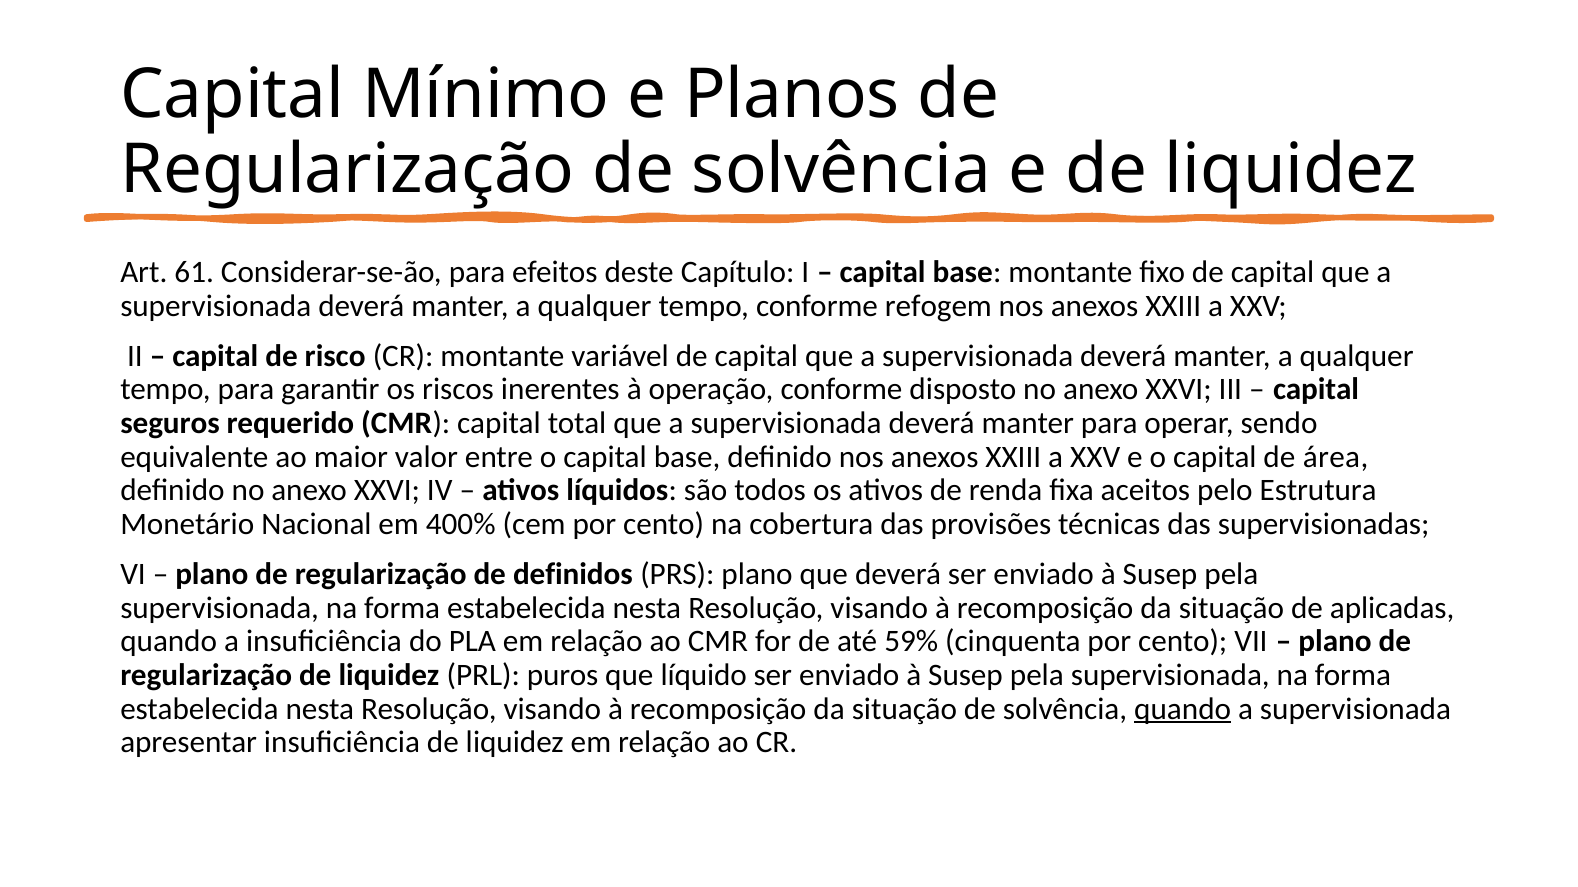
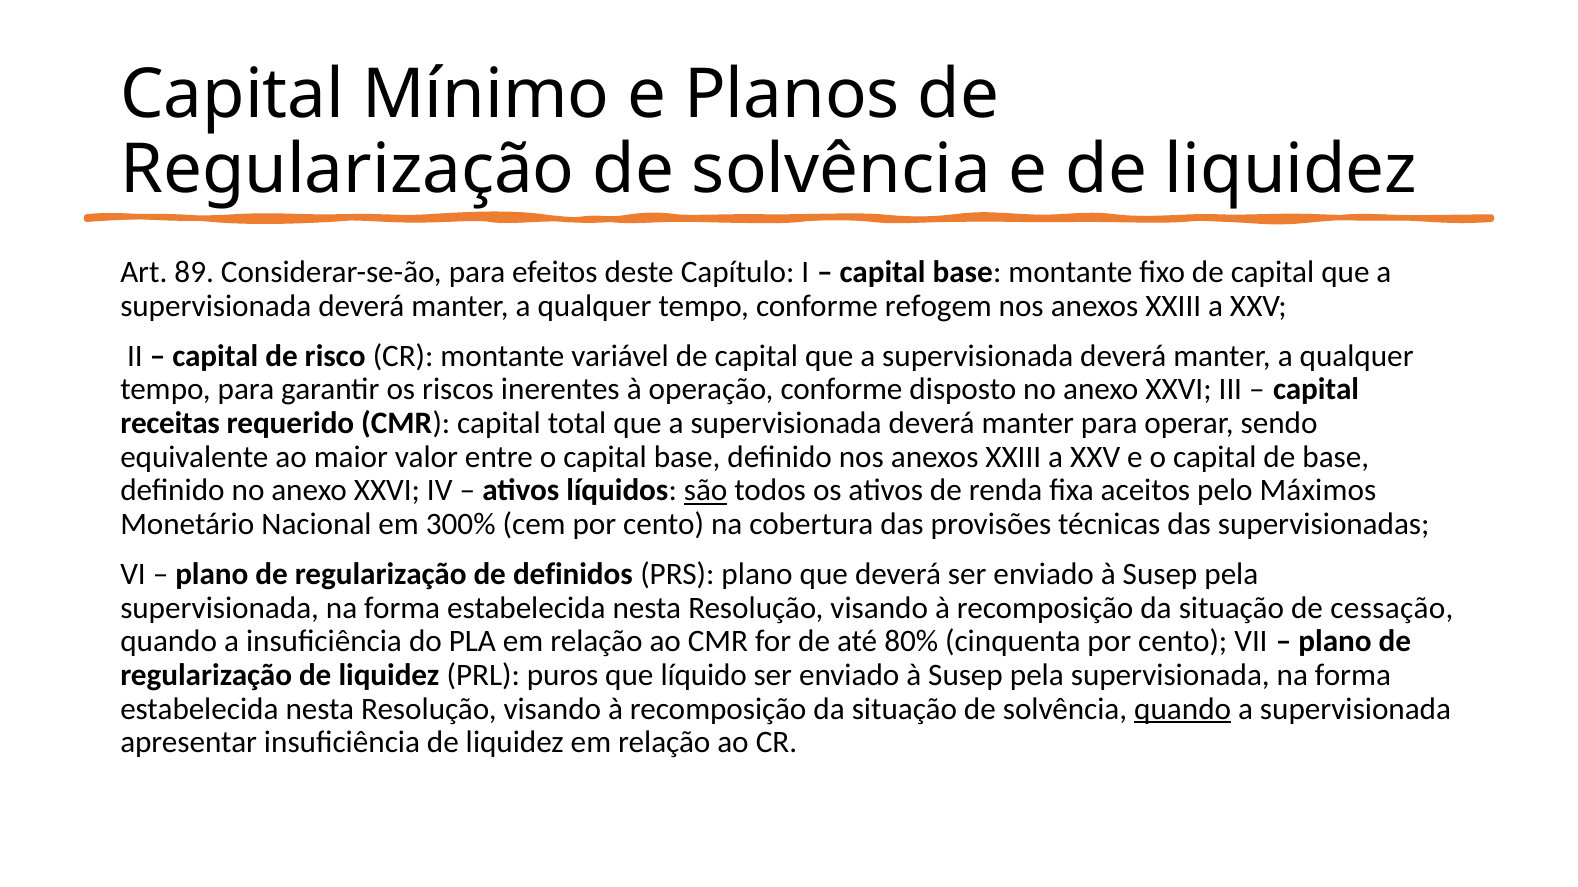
61: 61 -> 89 (194, 272)
seguros: seguros -> receitas (170, 423)
de área: área -> base (1336, 457)
são underline: none -> present (706, 491)
Estrutura: Estrutura -> Máximos (1318, 491)
400%: 400% -> 300% (461, 525)
aplicadas: aplicadas -> cessação (1392, 608)
59%: 59% -> 80% (911, 642)
